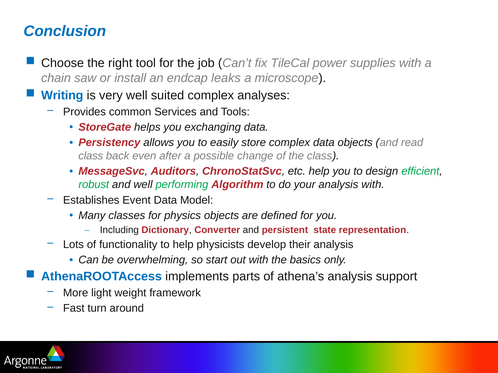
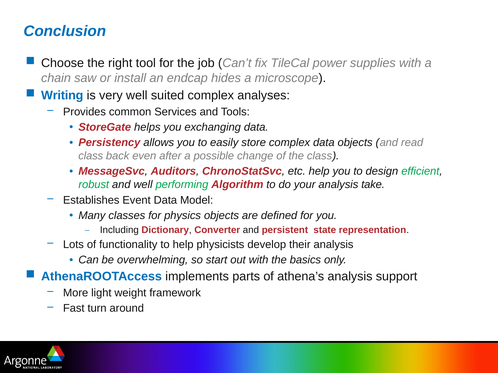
leaks: leaks -> hides (226, 78)
analysis with: with -> take (373, 185)
